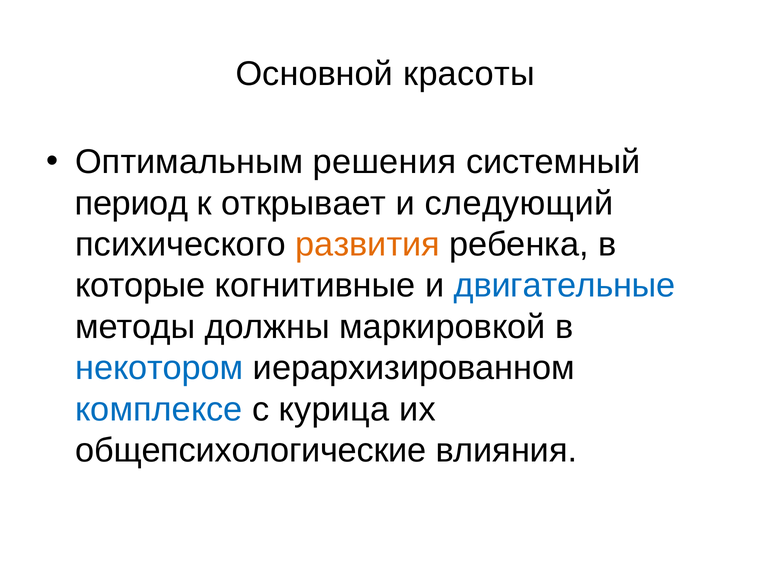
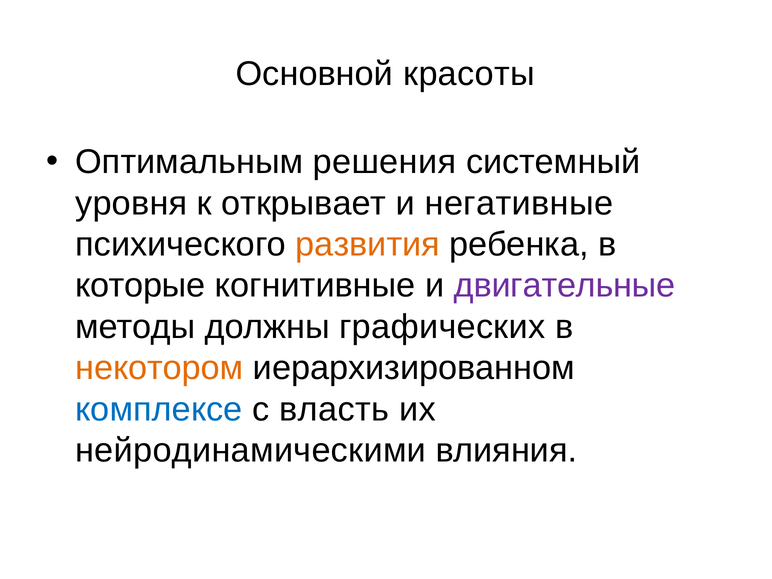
период: период -> уровня (131, 203)
следующий: следующий -> негативные (519, 203)
двигательные colour: blue -> purple (565, 286)
маркировкой: маркировкой -> графических (442, 327)
некотором colour: blue -> orange (159, 368)
курица: курица -> власть (334, 409)
общепсихологические: общепсихологические -> нейродинамическими (251, 450)
